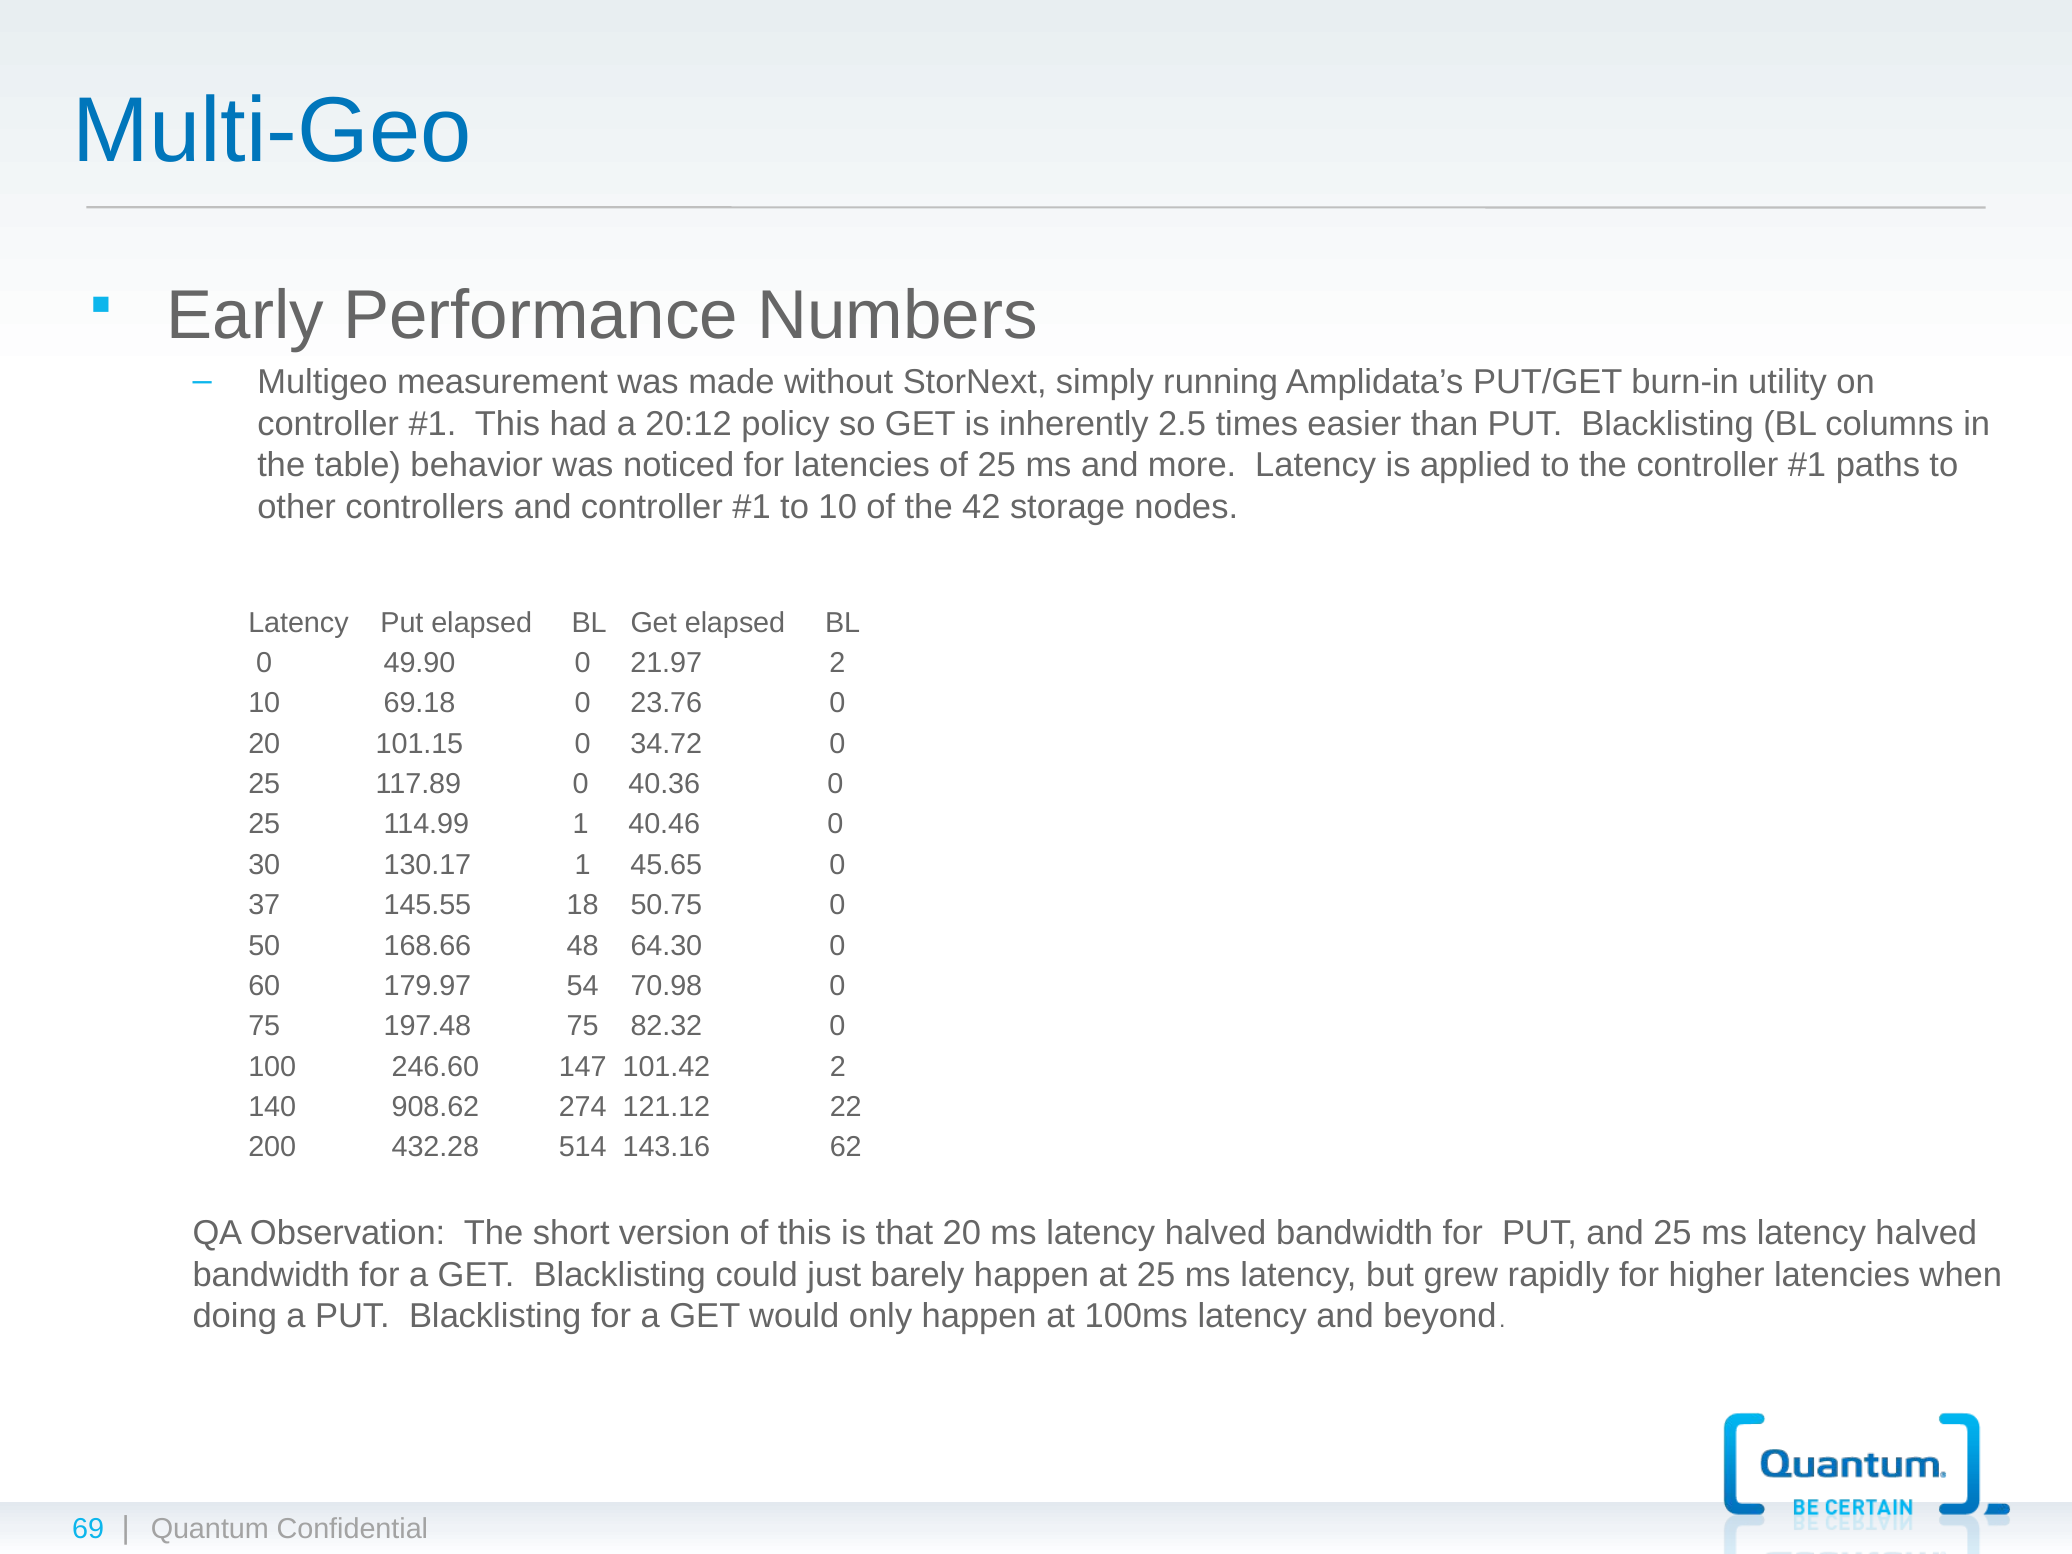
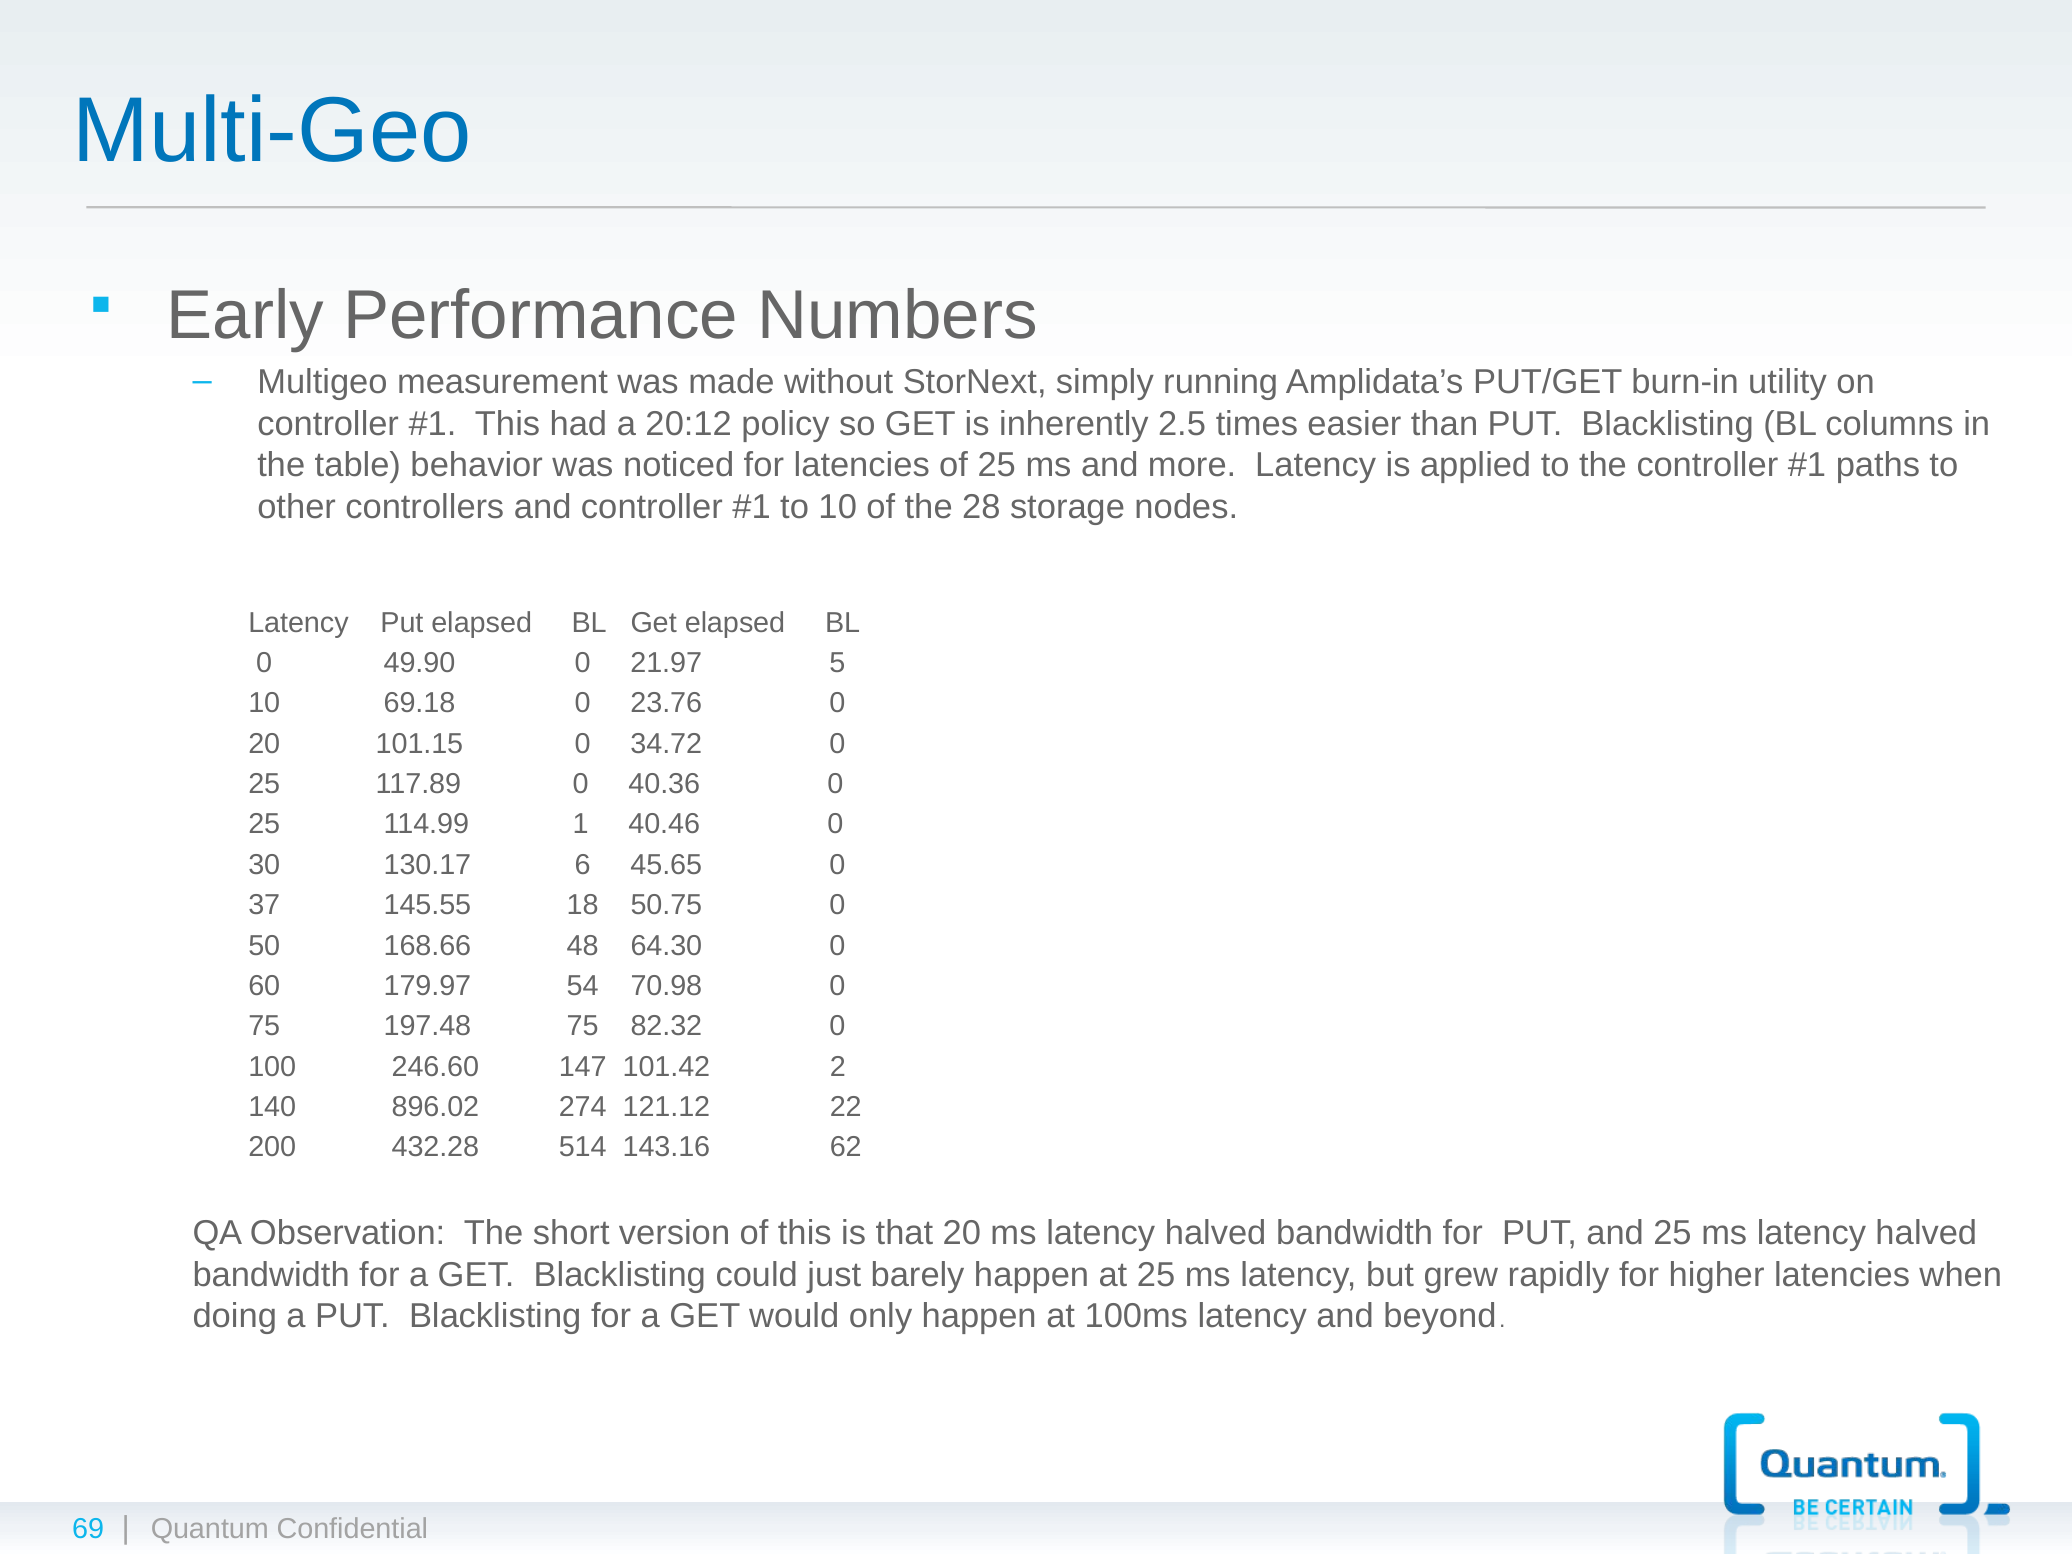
42: 42 -> 28 (981, 507)
21.97 2: 2 -> 5 (837, 663)
130.17 1: 1 -> 6 (583, 865)
908.62: 908.62 -> 896.02 (435, 1107)
